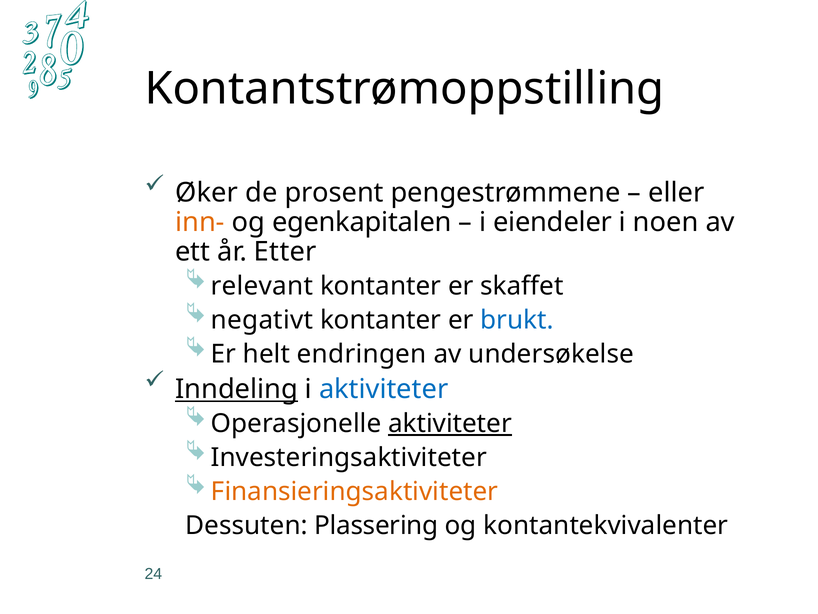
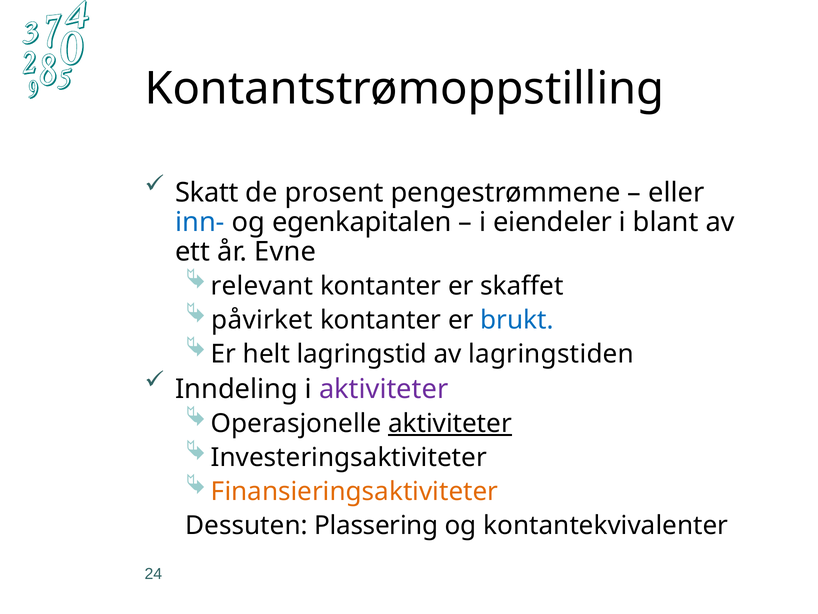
Øker: Øker -> Skatt (207, 193)
inn- colour: orange -> blue (200, 222)
noen: noen -> blant (666, 222)
Etter: Etter -> Evne (285, 252)
negativt: negativt -> påvirket (262, 320)
endringen: endringen -> lagringstid (362, 354)
undersøkelse: undersøkelse -> lagringstiden (551, 354)
Inndeling underline: present -> none (237, 389)
aktiviteter colour: blue -> purple (384, 389)
